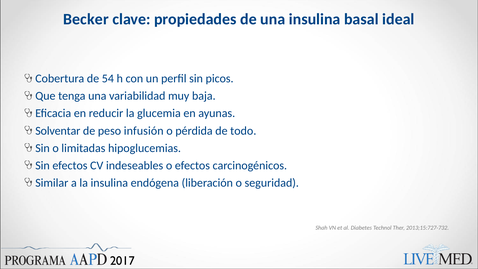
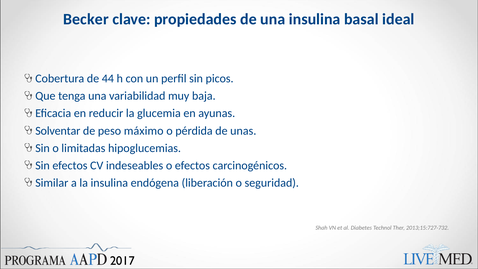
54: 54 -> 44 (108, 79)
infusión: infusión -> máximo (144, 131)
todo: todo -> unas (243, 131)
